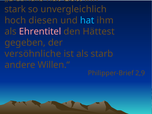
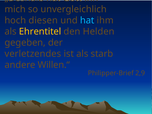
stark: stark -> mich (15, 9)
Ehrentitel colour: pink -> yellow (40, 31)
Hättest: Hättest -> Helden (99, 31)
versöhnliche: versöhnliche -> verletzendes (33, 54)
